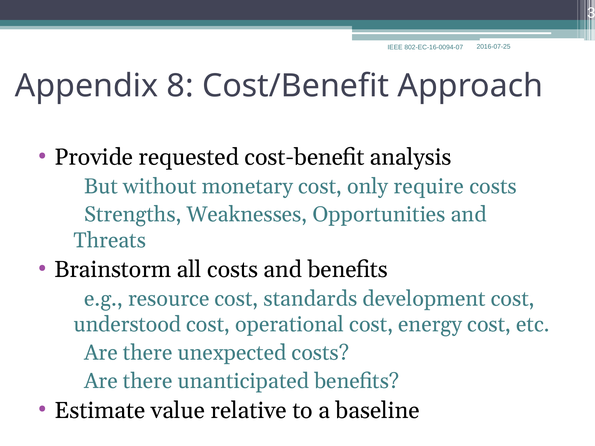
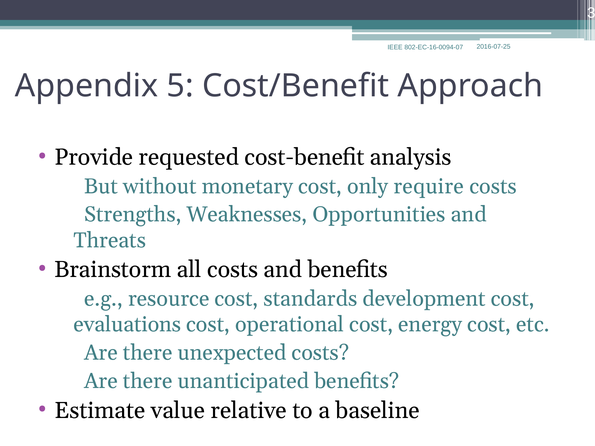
8: 8 -> 5 (180, 86)
understood: understood -> evaluations (127, 325)
